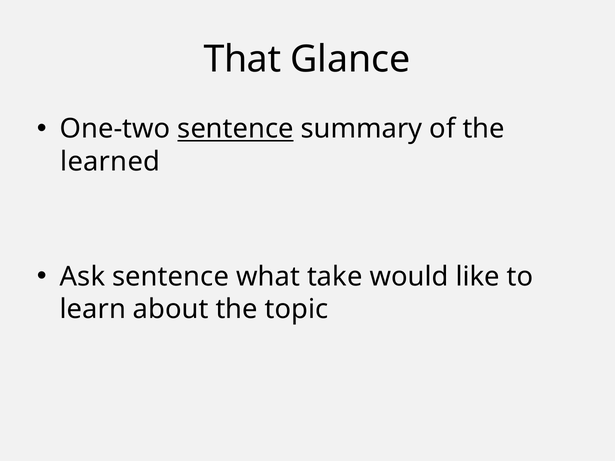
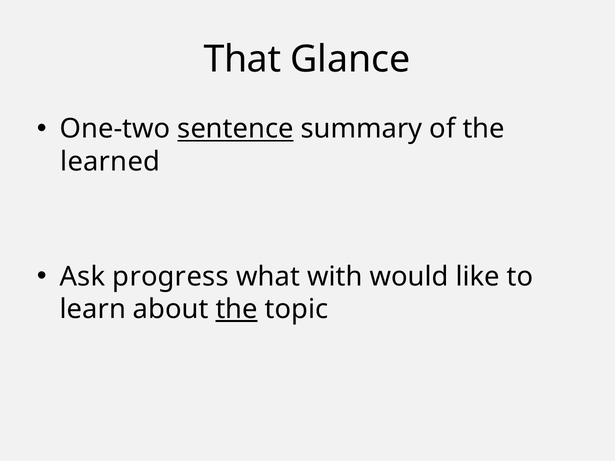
Ask sentence: sentence -> progress (171, 277)
take: take -> with (335, 277)
the underline: none -> present (237, 309)
